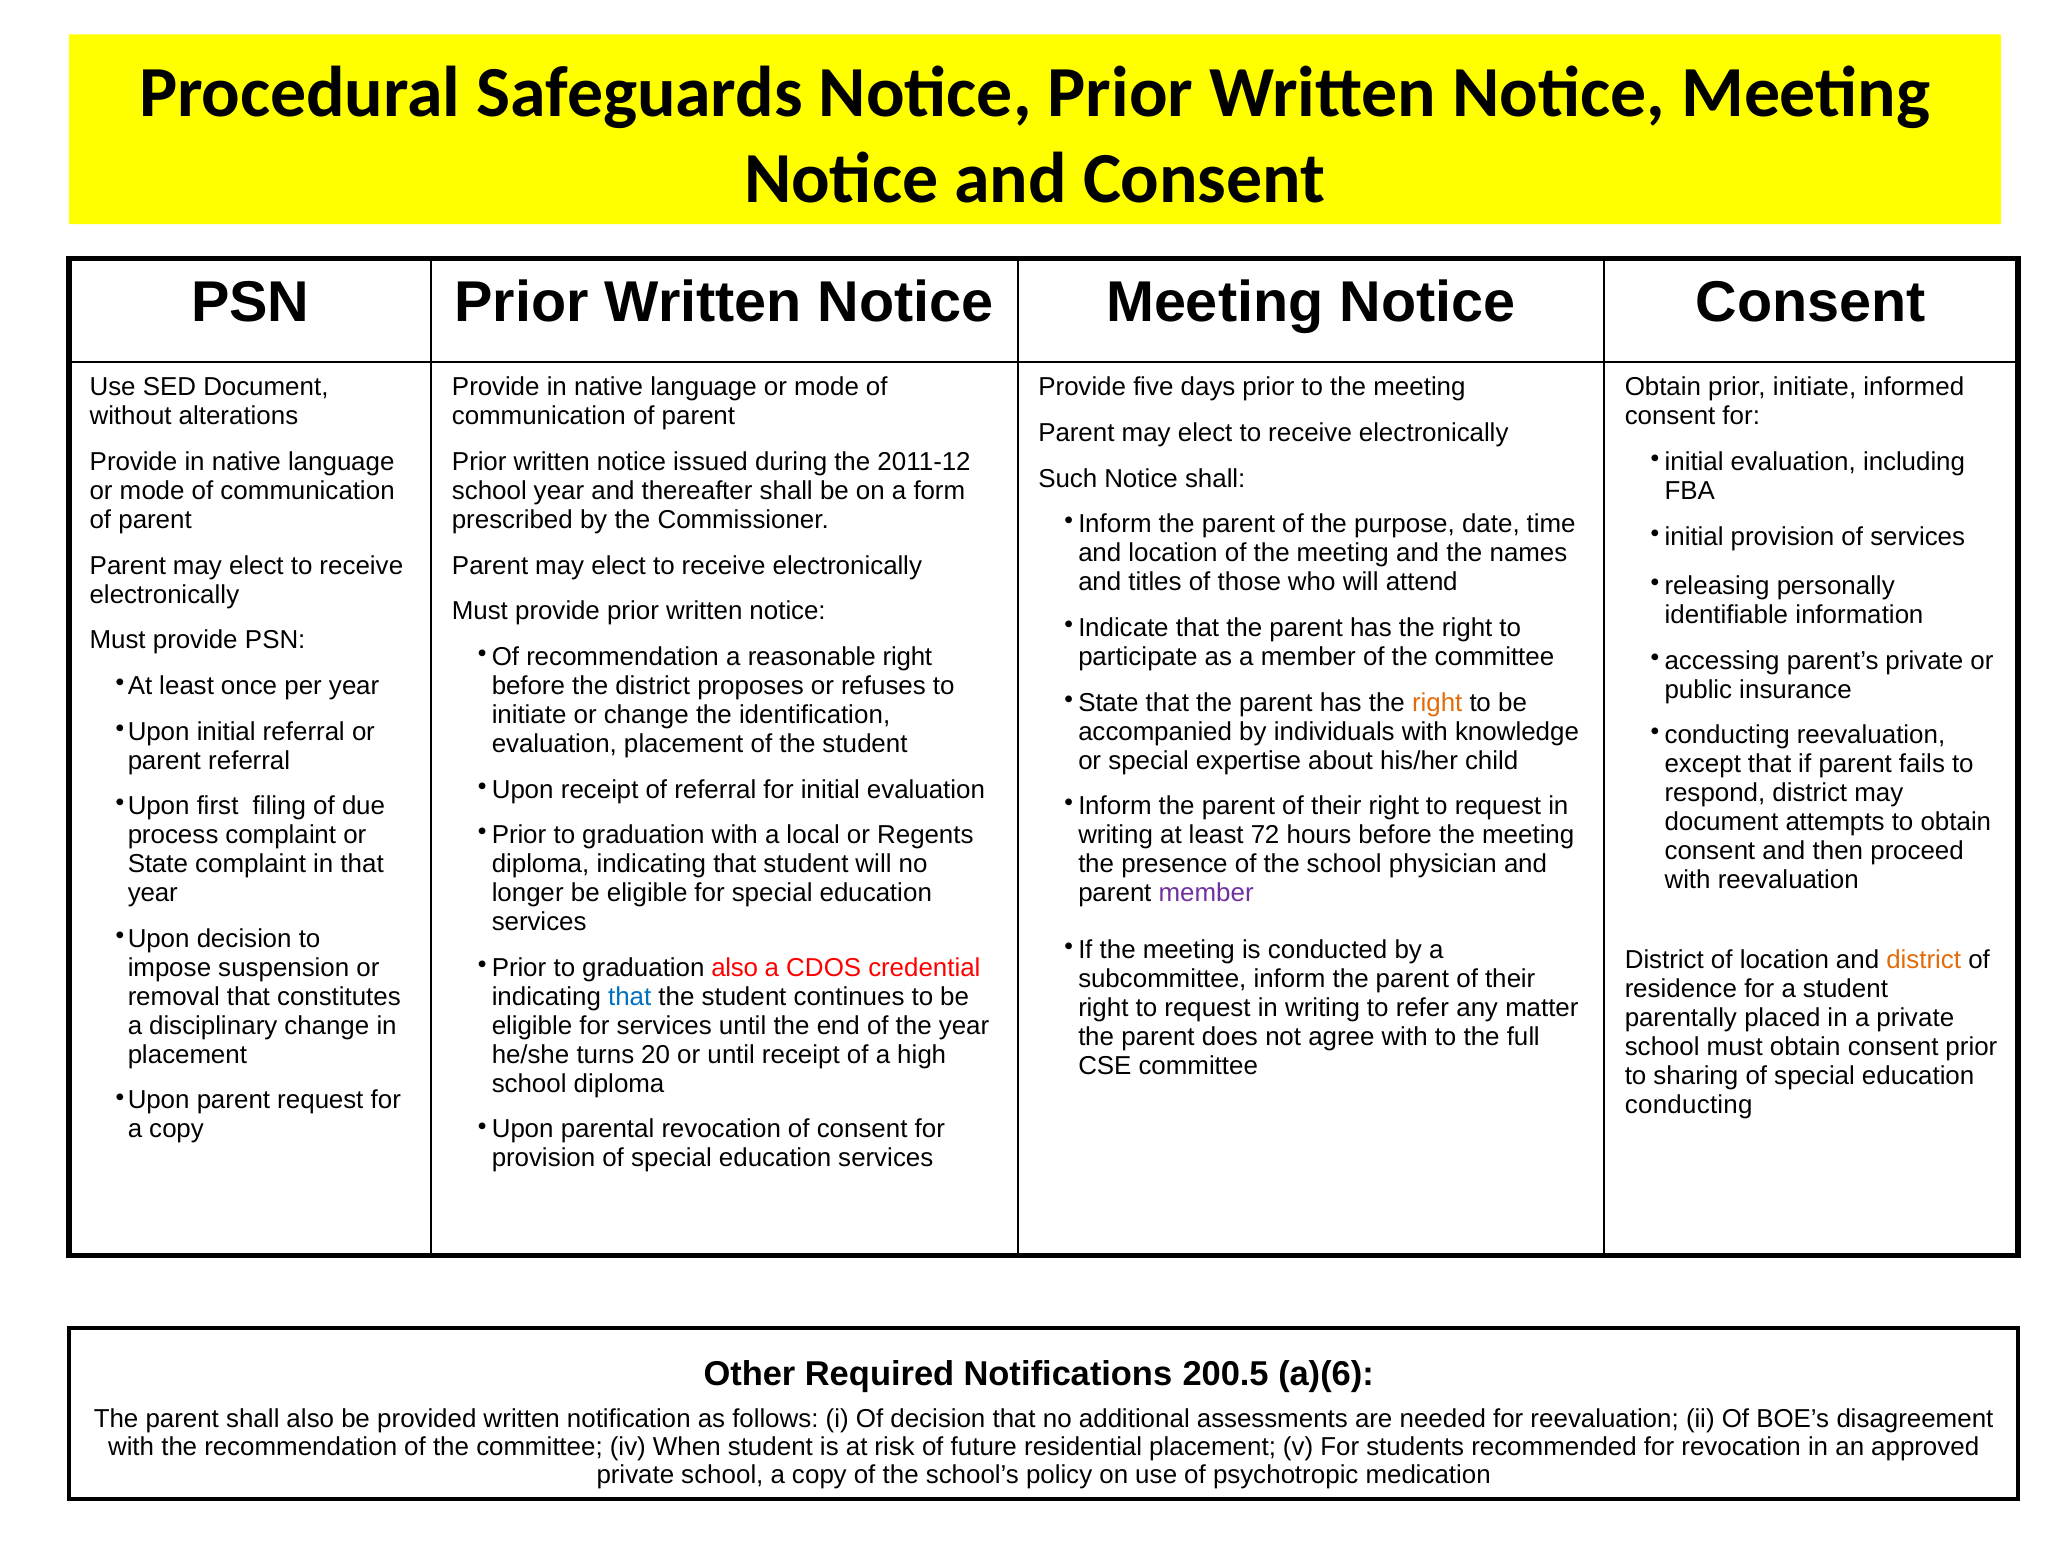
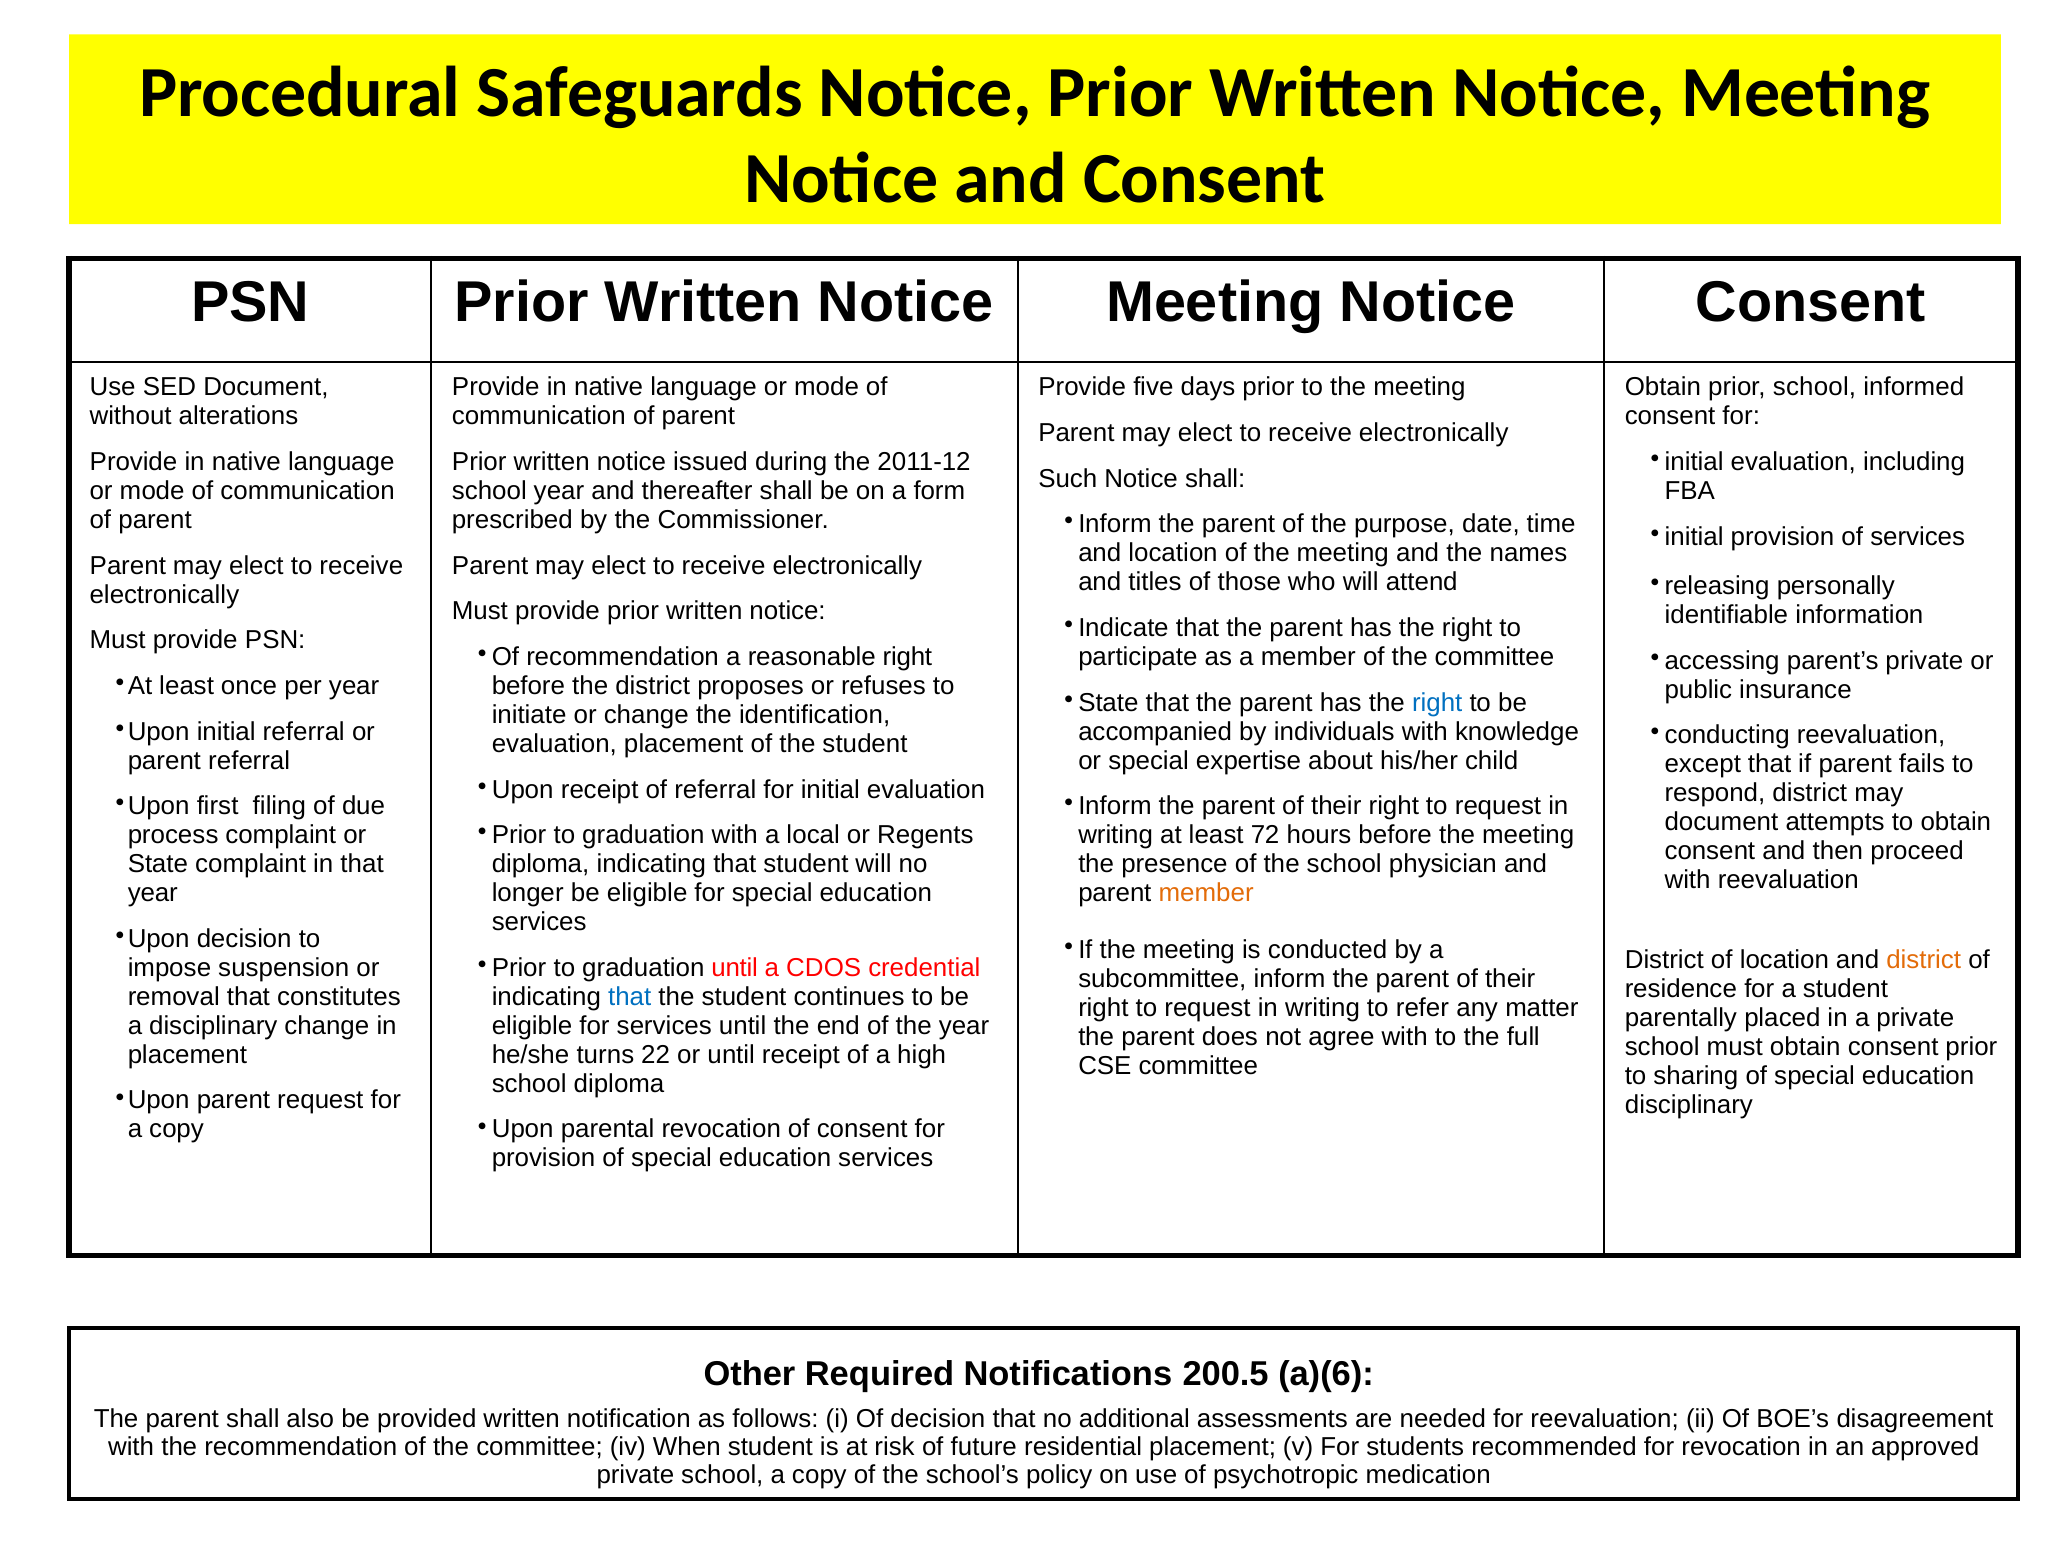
prior initiate: initiate -> school (1815, 388)
right colour: orange -> blue (1437, 703)
member colour: purple -> orange (1206, 893)
graduation also: also -> until (735, 968)
20: 20 -> 22 (656, 1055)
conducting: conducting -> disciplinary (1689, 1105)
